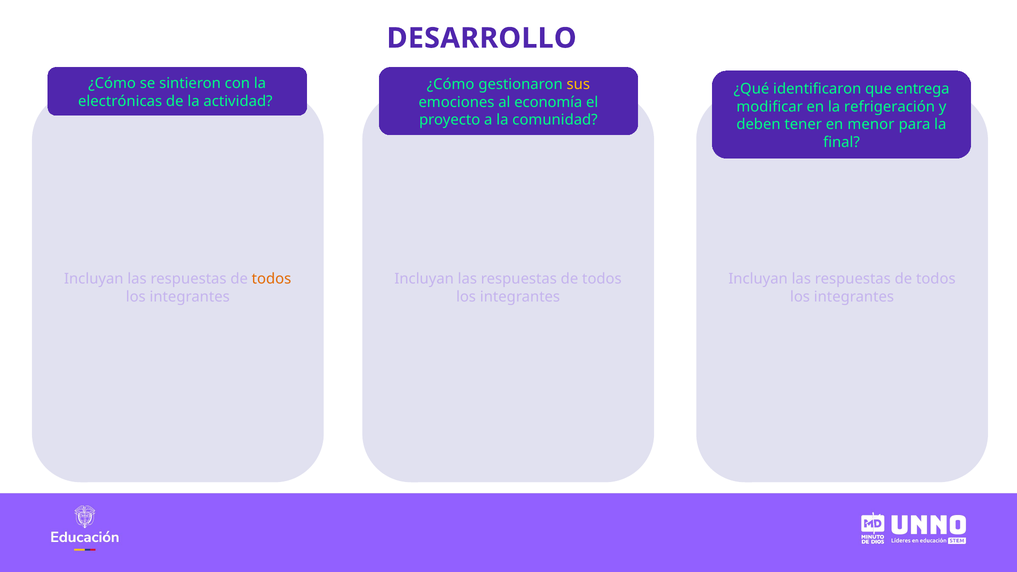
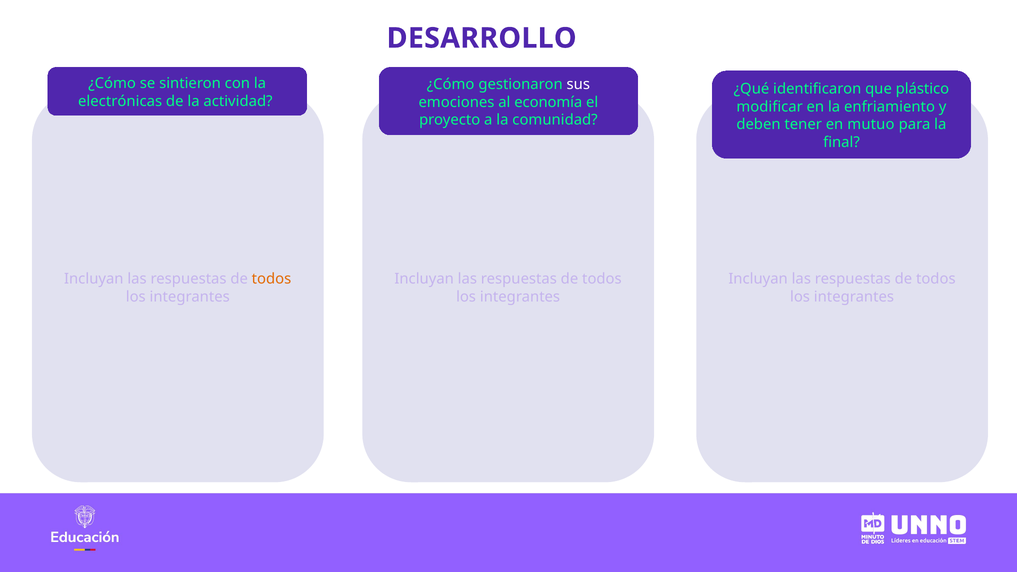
sus colour: yellow -> white (578, 84)
entrega: entrega -> plástico (922, 89)
refrigeración: refrigeración -> enfriamiento (890, 107)
menor: menor -> mutuo (871, 125)
